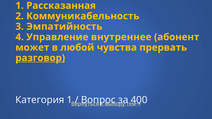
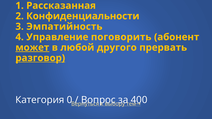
Коммуникабельность: Коммуникабельность -> Конфиденциальности (83, 16)
внутреннее: внутреннее -> поговорить (121, 37)
может underline: none -> present (32, 48)
чувства: чувства -> другого (117, 48)
Категория 1: 1 -> 0 (70, 100)
